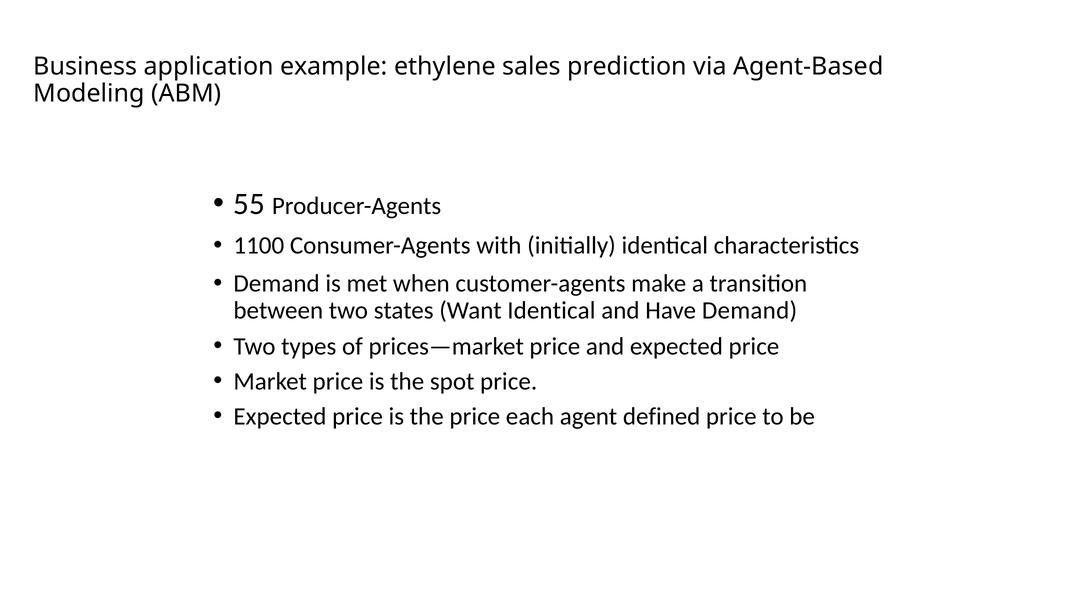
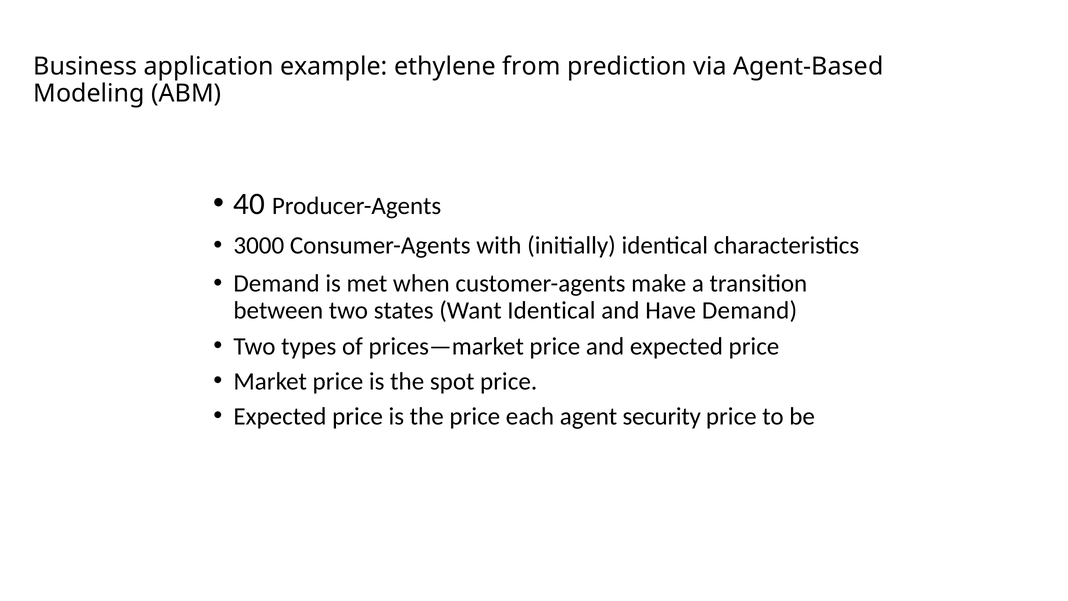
sales: sales -> from (531, 66)
55: 55 -> 40 (249, 204)
1100: 1100 -> 3000 (259, 245)
defined: defined -> security (662, 417)
